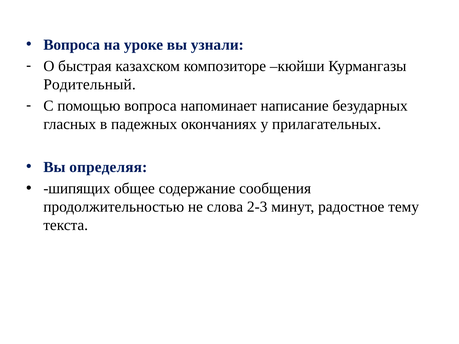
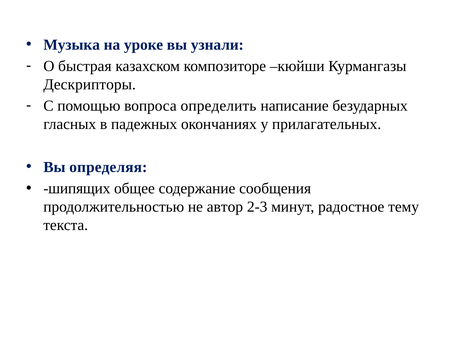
Вопроса: Вопроса -> Музыка (72, 45)
Родительный: Родительный -> Дескрипторы (90, 85)
напоминает: напоминает -> определить (218, 106)
слова: слова -> автор (225, 207)
